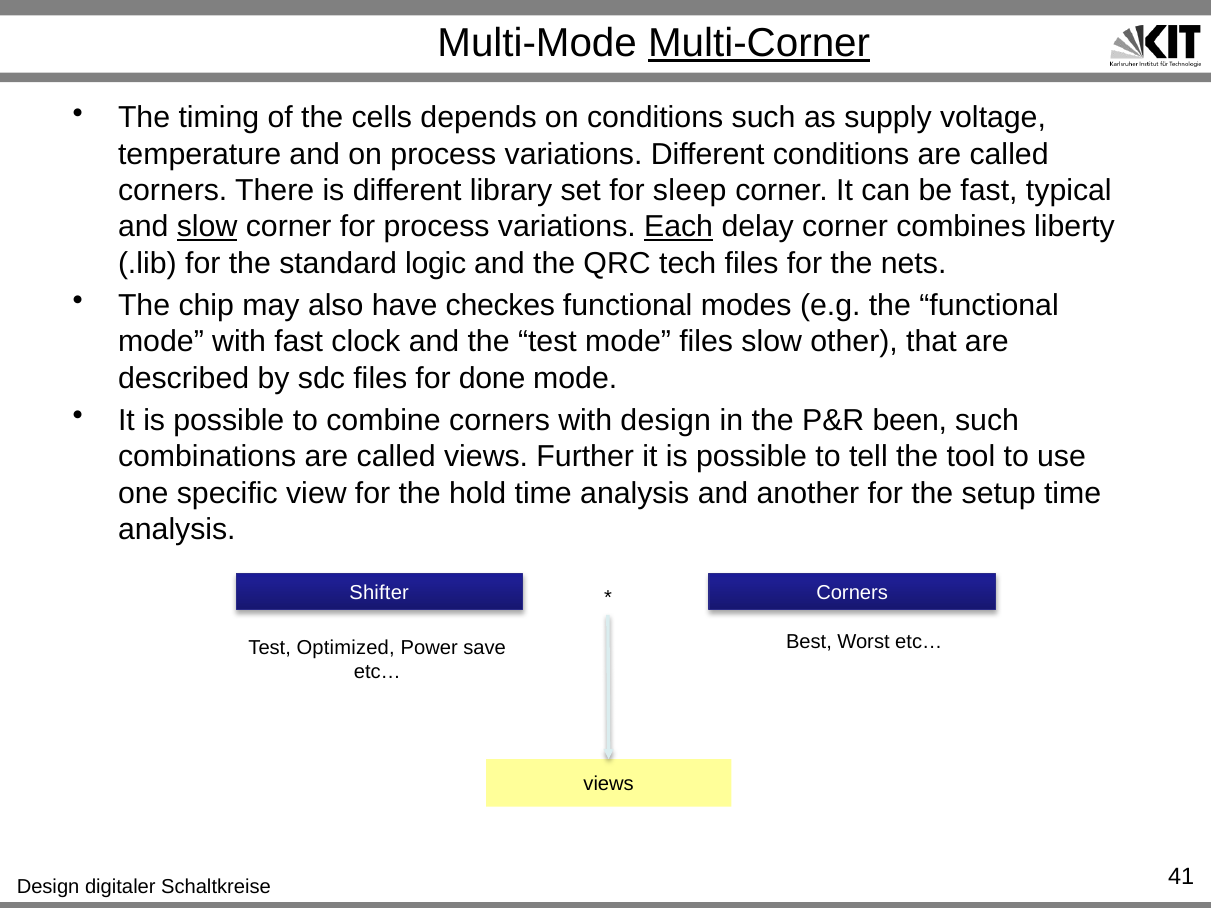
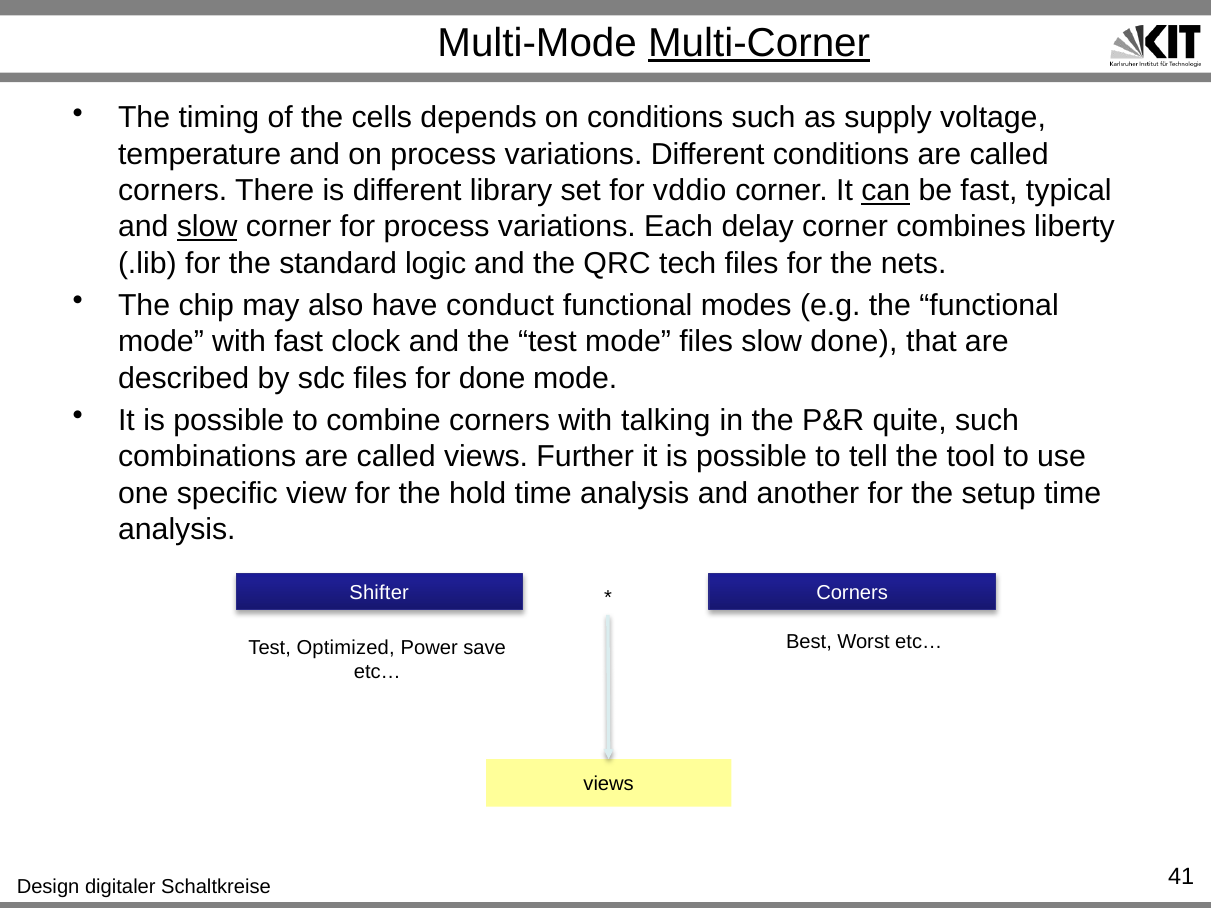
sleep: sleep -> vddio (690, 191)
can underline: none -> present (886, 191)
Each underline: present -> none (679, 227)
checkes: checkes -> conduct (500, 306)
slow other: other -> done (854, 342)
with design: design -> talking (666, 421)
been: been -> quite (910, 421)
